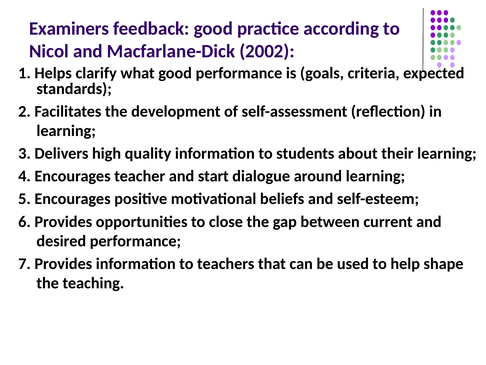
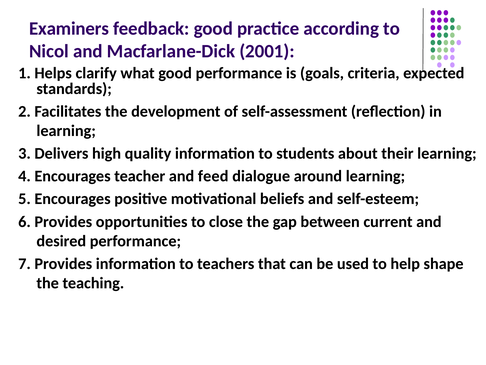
2002: 2002 -> 2001 (267, 51)
start: start -> feed (213, 176)
